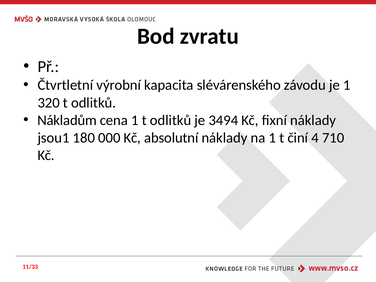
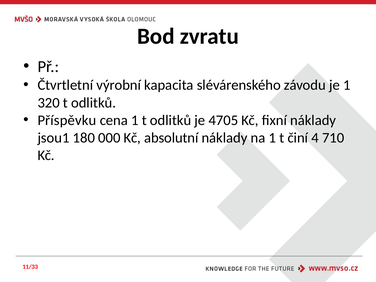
Nákladům: Nákladům -> Příspěvku (67, 120)
3494: 3494 -> 4705 (223, 120)
